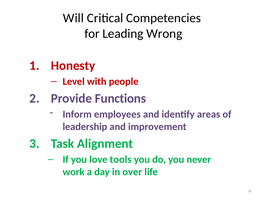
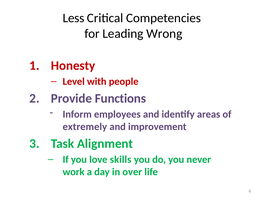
Will: Will -> Less (74, 18)
leadership: leadership -> extremely (85, 127)
tools: tools -> skills (121, 160)
